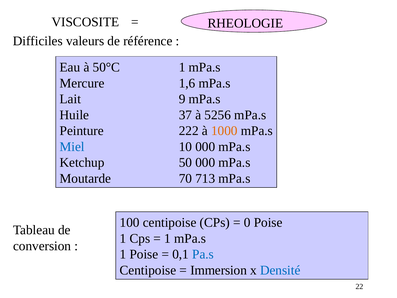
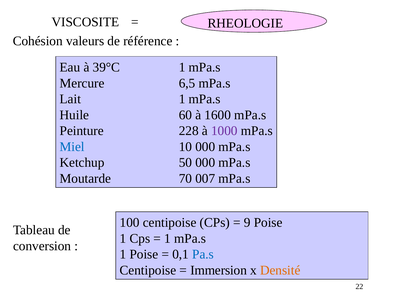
Difficiles: Difficiles -> Cohésion (38, 41)
50°C: 50°C -> 39°C (106, 67)
1,6: 1,6 -> 6,5 (187, 83)
Lait 9: 9 -> 1 (182, 99)
37: 37 -> 60 (185, 115)
5256: 5256 -> 1600 (218, 115)
222: 222 -> 228 (189, 131)
1000 colour: orange -> purple (224, 131)
713: 713 -> 007 (205, 178)
0: 0 -> 9 (247, 222)
Densité colour: blue -> orange (280, 270)
